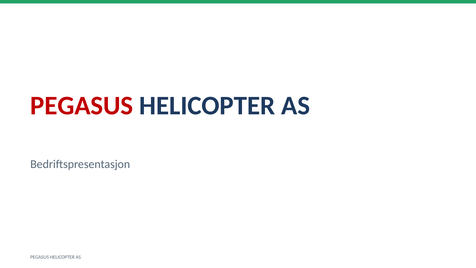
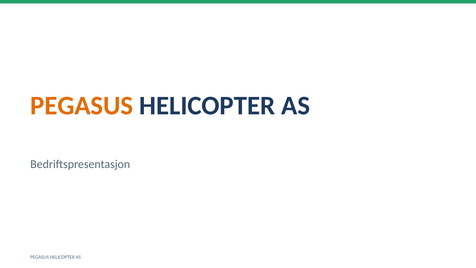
PEGASUS colour: red -> orange (82, 106)
